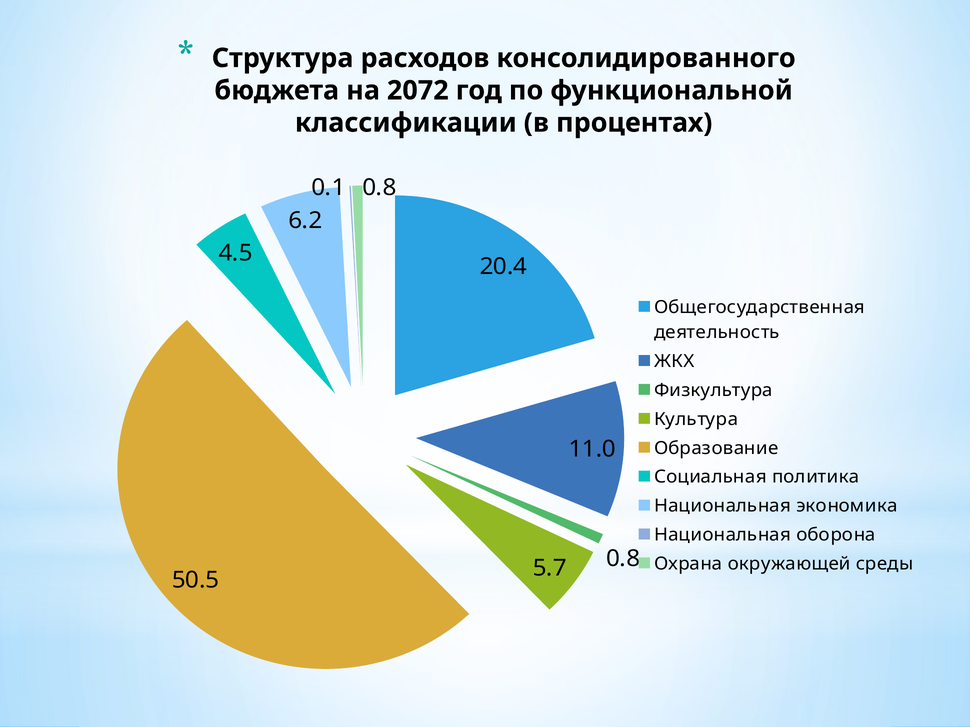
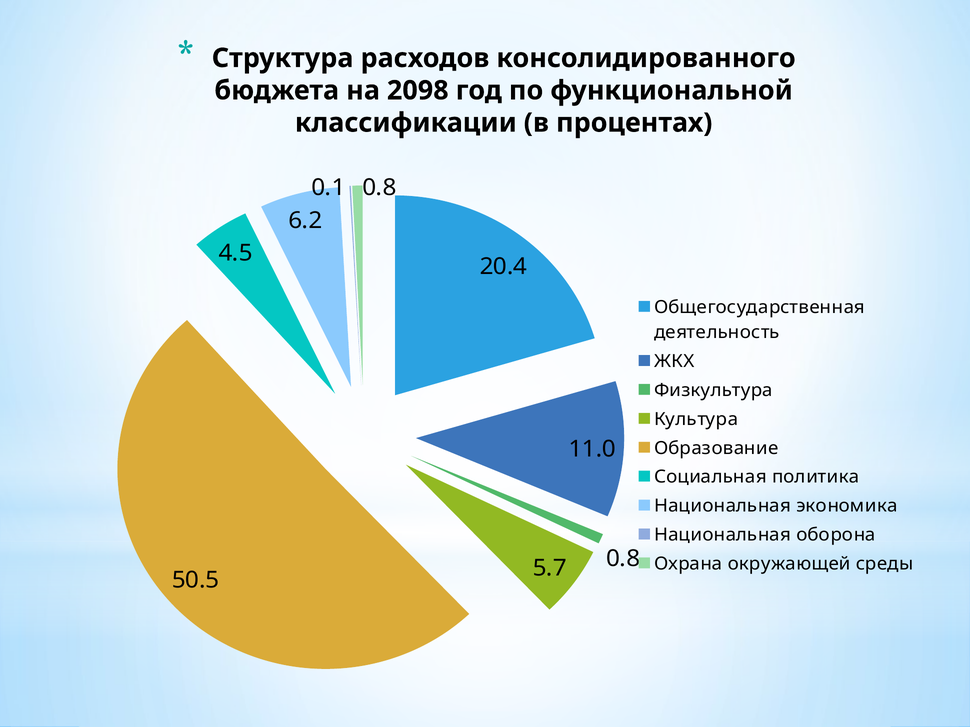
2072: 2072 -> 2098 (418, 91)
